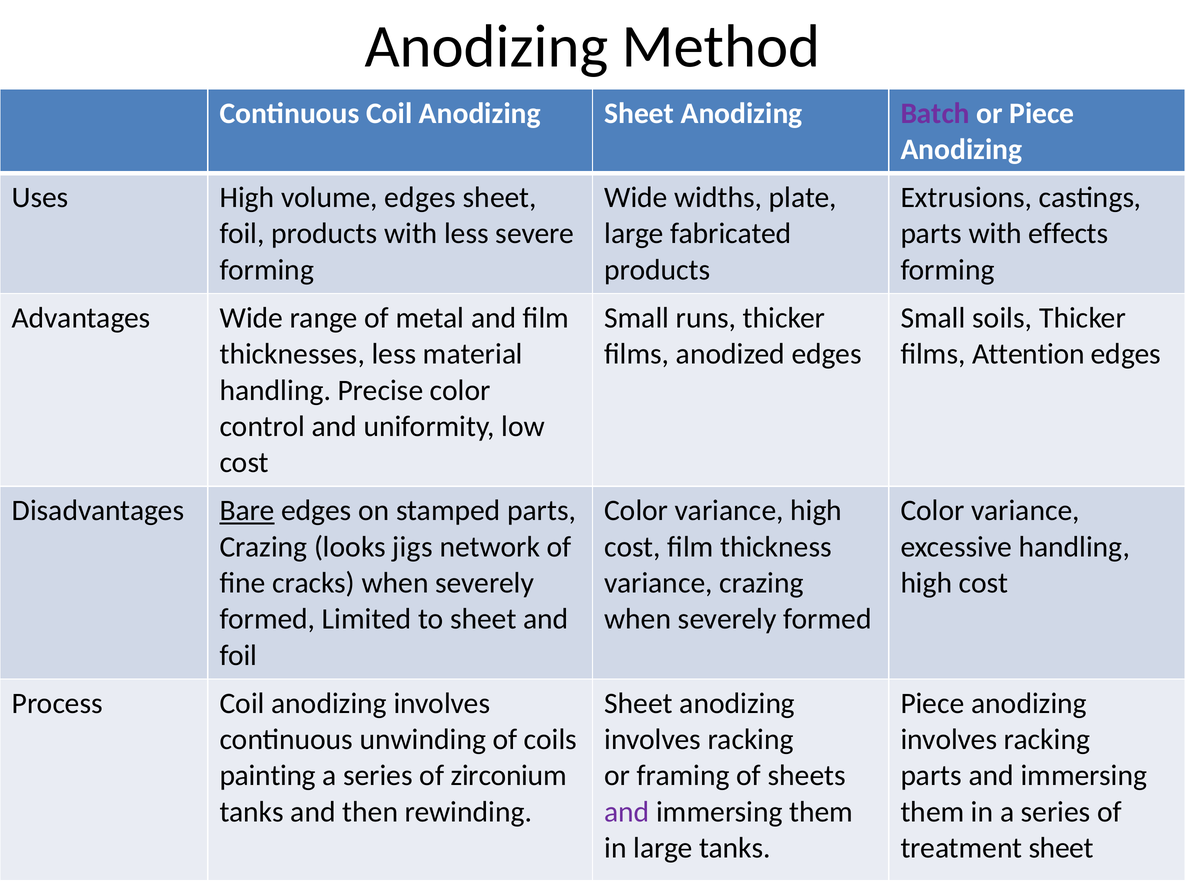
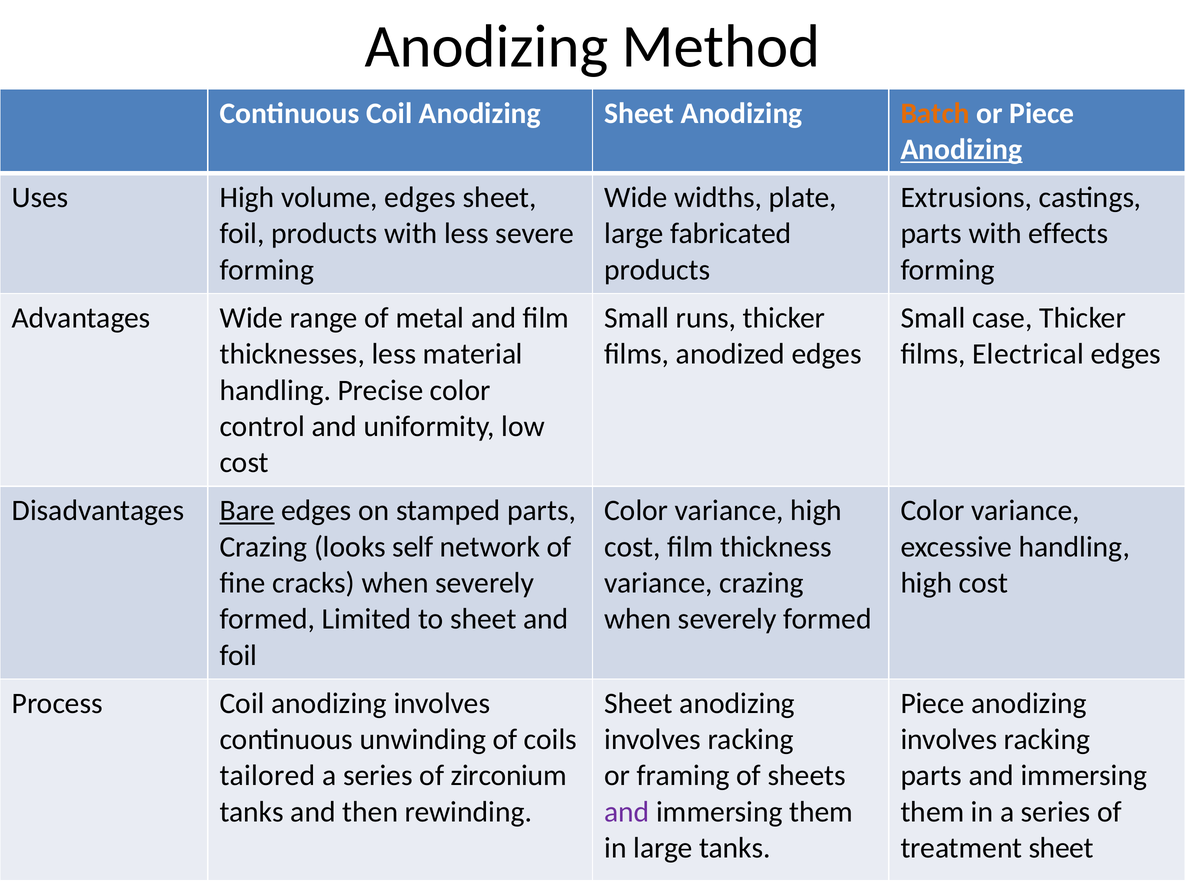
Batch colour: purple -> orange (935, 113)
Anodizing underline: none -> present (961, 149)
soils: soils -> case (1002, 318)
Attention: Attention -> Electrical (1028, 354)
jigs: jigs -> self (413, 547)
painting: painting -> tailored (268, 775)
